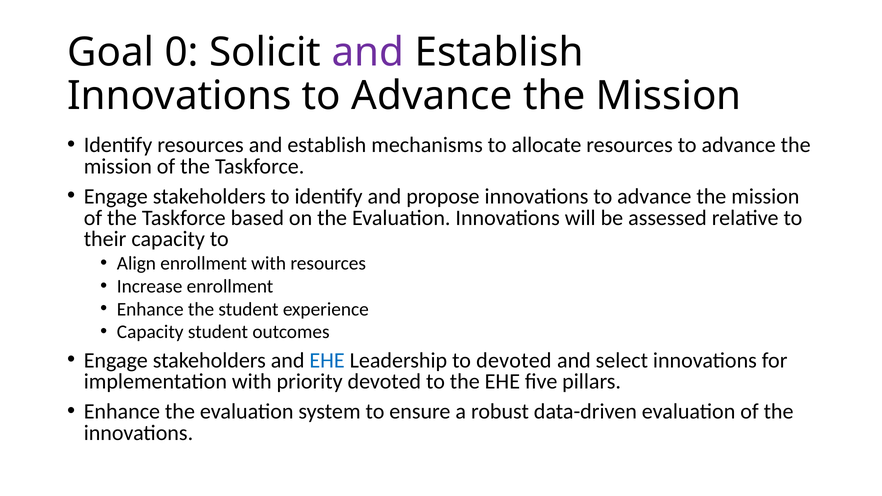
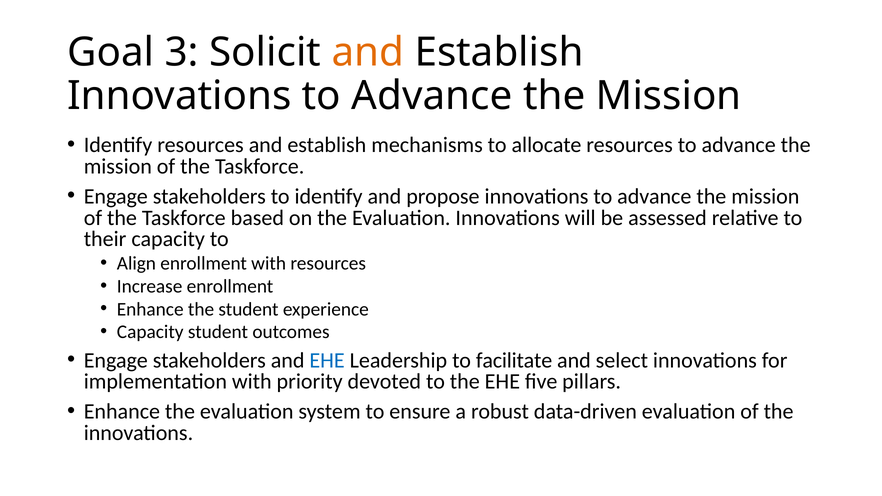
0: 0 -> 3 (182, 52)
and colour: purple -> orange (368, 52)
to devoted: devoted -> facilitate (514, 360)
